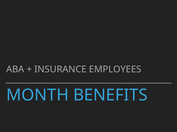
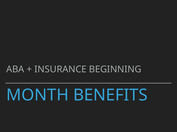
EMPLOYEES: EMPLOYEES -> BEGINNING (115, 70)
